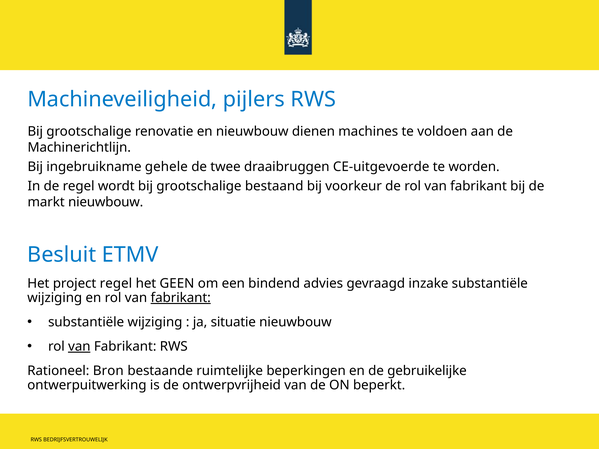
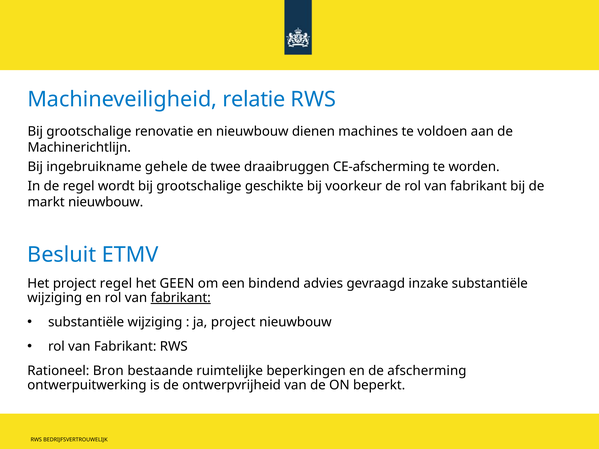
pijlers: pijlers -> relatie (254, 100)
CE-uitgevoerde: CE-uitgevoerde -> CE-afscherming (381, 167)
bestaand: bestaand -> geschikte (274, 186)
ja situatie: situatie -> project (233, 322)
van underline: present -> none (79, 347)
gebruikelijke: gebruikelijke -> afscherming (427, 371)
